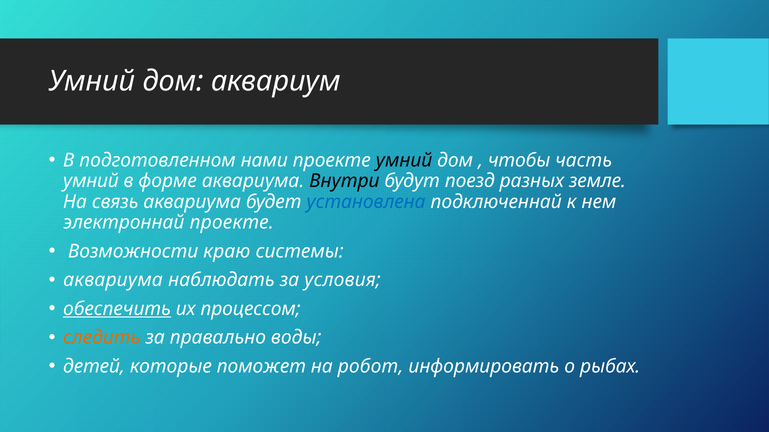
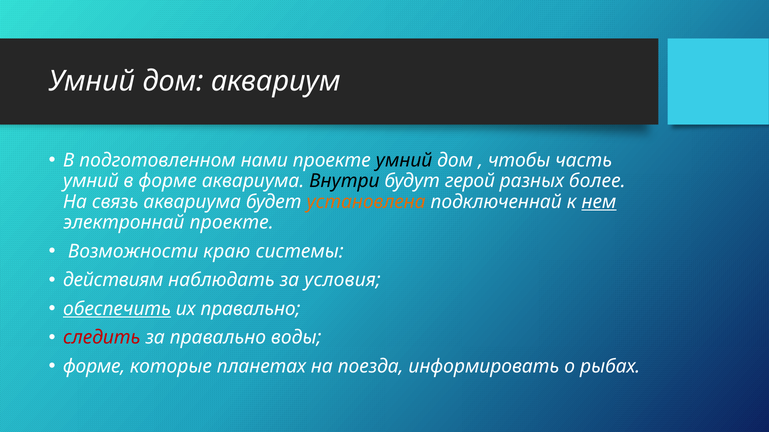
поезд: поезд -> герой (470, 181)
земле: земле -> более (597, 181)
установлена colour: blue -> orange (366, 202)
нем underline: none -> present (599, 202)
аквариума: аквариума -> действиям (113, 280)
их процессом: процессом -> правально (251, 309)
следить colour: orange -> red (102, 338)
детей: детей -> форме (94, 367)
поможет: поможет -> планетах (261, 367)
робот: робот -> поезда (371, 367)
